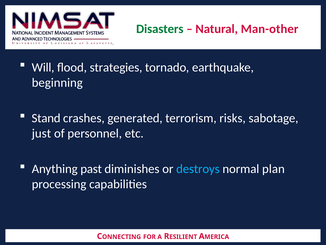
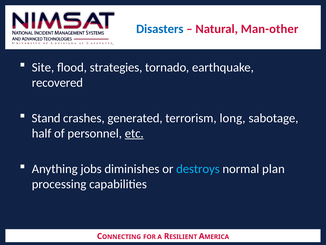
Disasters colour: green -> blue (160, 29)
Will: Will -> Site (43, 67)
beginning: beginning -> recovered (57, 82)
risks: risks -> long (233, 118)
just: just -> half (42, 133)
etc underline: none -> present (134, 133)
past: past -> jobs (91, 169)
